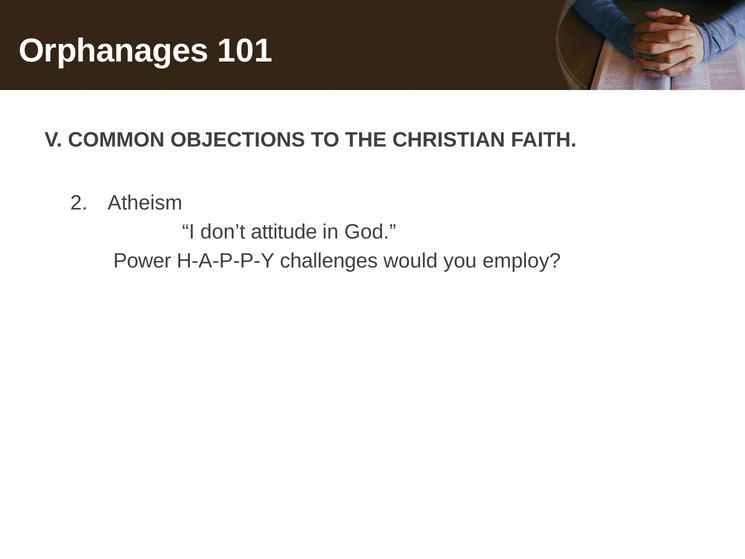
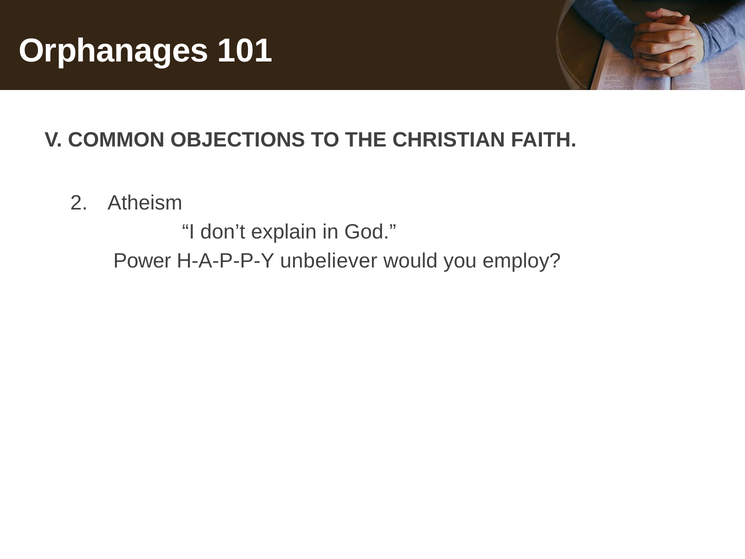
attitude: attitude -> explain (284, 232)
challenges: challenges -> unbeliever (329, 261)
